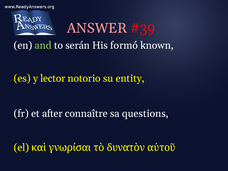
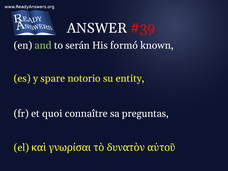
ANSWER colour: pink -> white (97, 28)
lector: lector -> spare (53, 78)
after: after -> quoi (52, 114)
questions: questions -> preguntas (145, 114)
